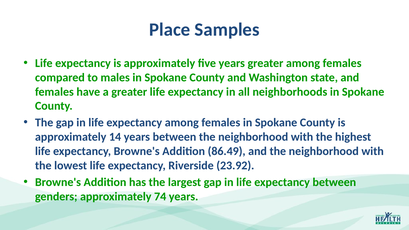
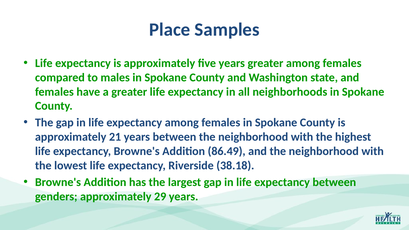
14: 14 -> 21 (115, 137)
23.92: 23.92 -> 38.18 (235, 166)
74: 74 -> 29 (160, 197)
